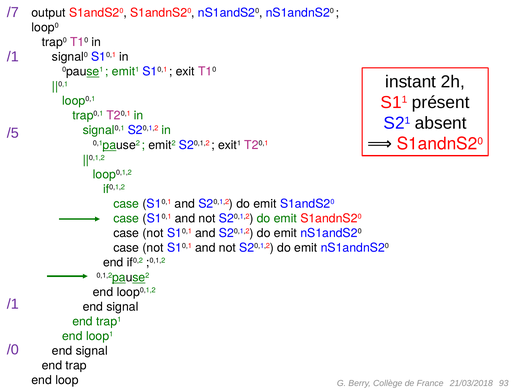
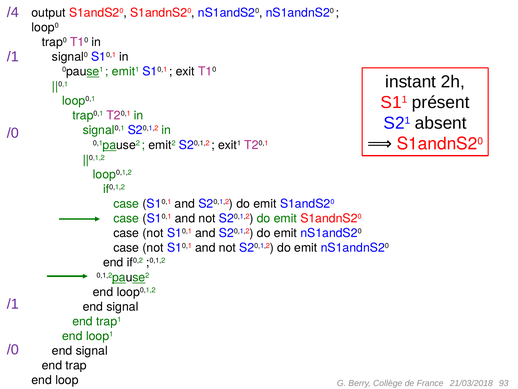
/7: /7 -> /4 (13, 12)
/5: /5 -> /0 (13, 133)
